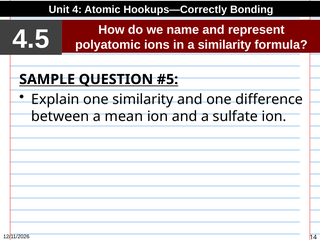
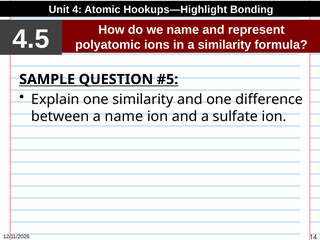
Hookups—Correctly: Hookups—Correctly -> Hookups—Highlight (175, 10)
a mean: mean -> name (124, 116)
